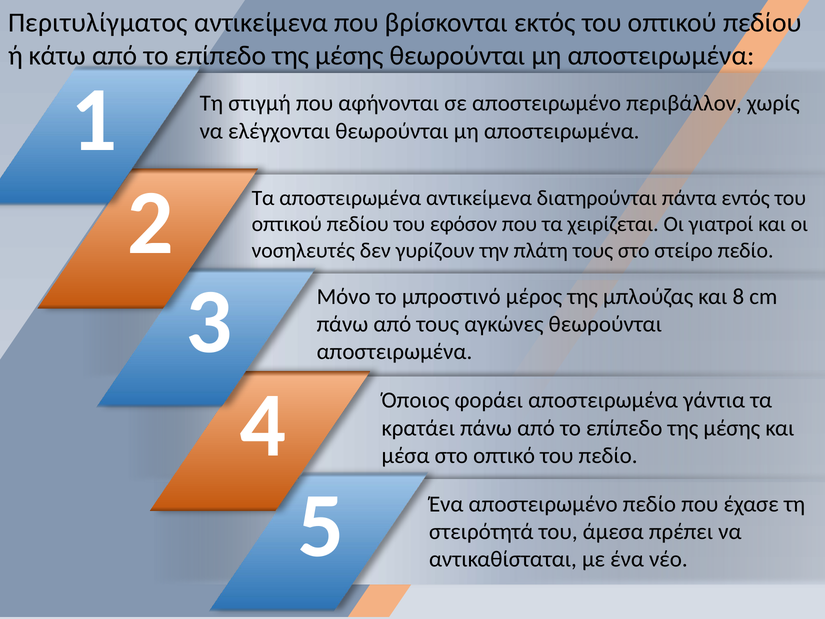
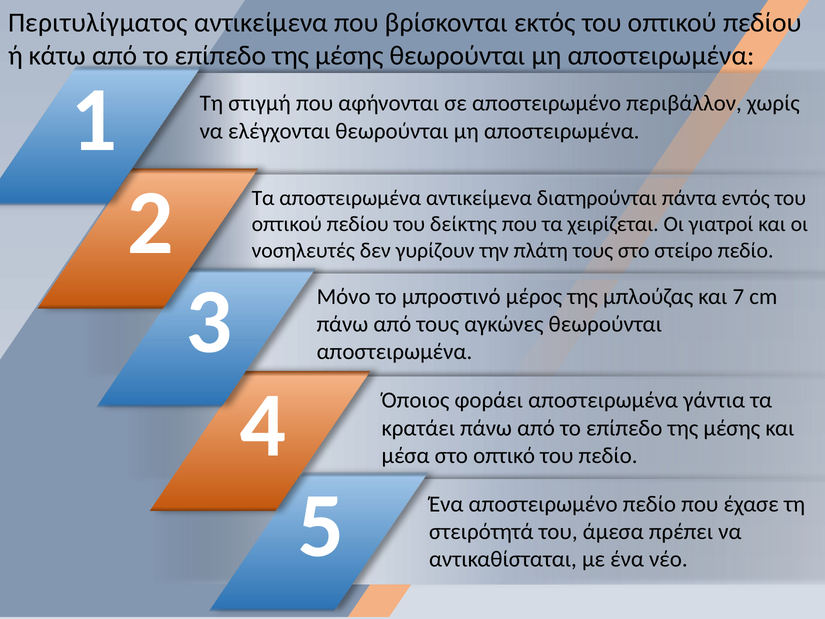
εφόσον: εφόσον -> δείκτης (463, 224)
8: 8 -> 7 (738, 296)
